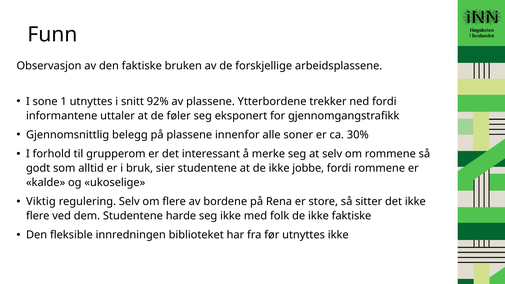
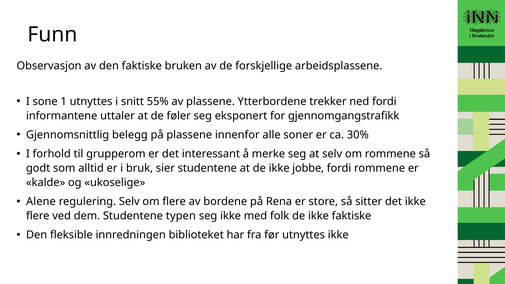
92%: 92% -> 55% (158, 102)
Viktig: Viktig -> Alene (41, 202)
harde: harde -> typen (181, 216)
